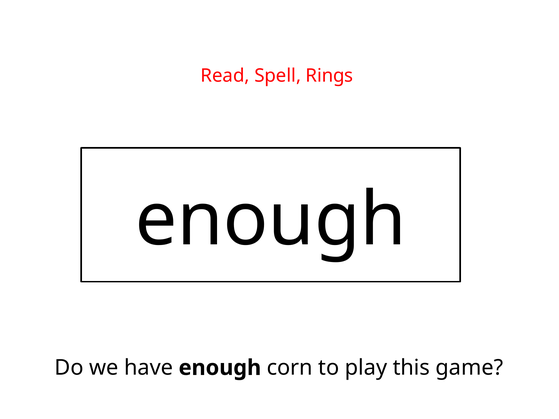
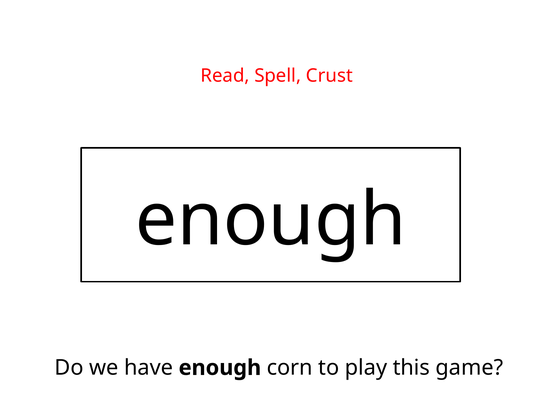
Rings: Rings -> Crust (329, 76)
